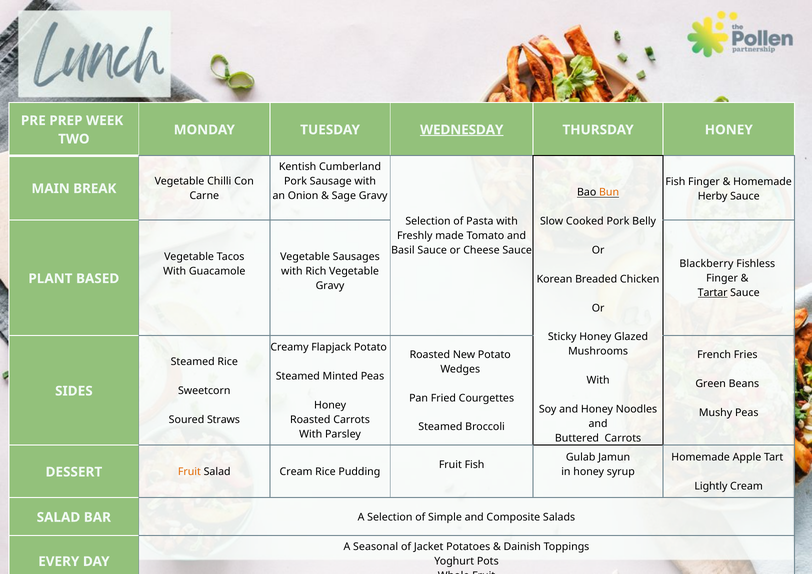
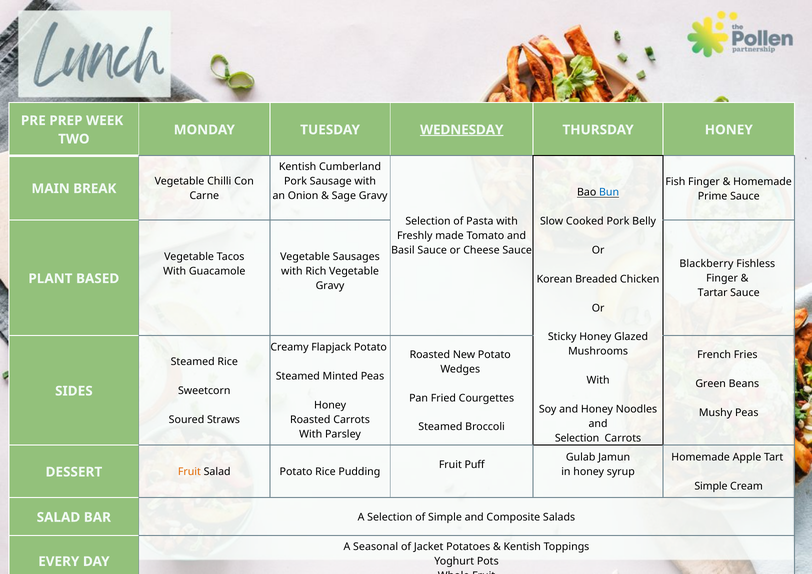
Bun colour: orange -> blue (609, 192)
Herby: Herby -> Prime (713, 196)
Tartar underline: present -> none (713, 293)
Buttered: Buttered -> Selection (577, 438)
Fruit Fish: Fish -> Puff (475, 465)
Salad Cream: Cream -> Potato (296, 472)
Lightly: Lightly -> Simple (711, 486)
Dainish: Dainish -> Kentish (522, 547)
